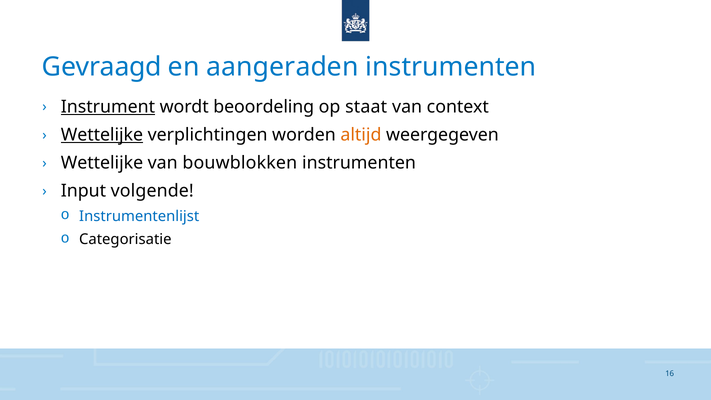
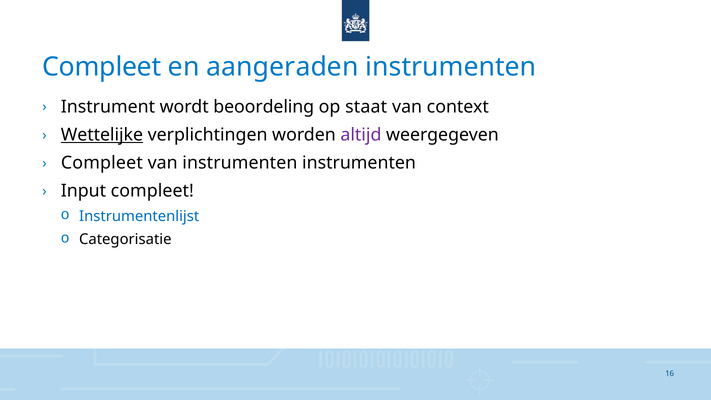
Gevraagd: Gevraagd -> Compleet (102, 67)
Instrument underline: present -> none (108, 107)
altijd colour: orange -> purple (361, 135)
Wettelijke: Wettelijke -> Compleet (102, 163)
van bouwblokken: bouwblokken -> instrumenten (240, 163)
Input volgende: volgende -> compleet (152, 191)
